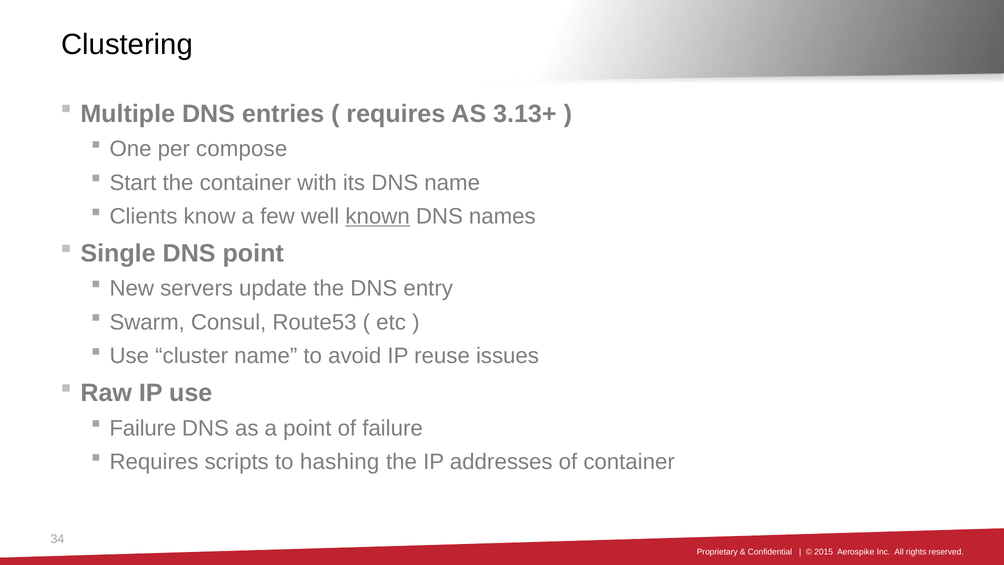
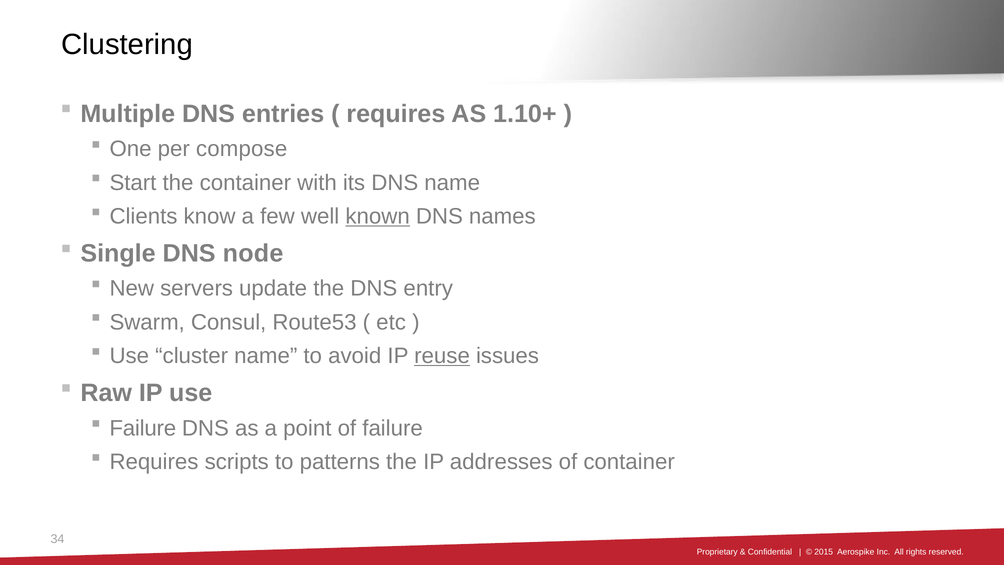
3.13+: 3.13+ -> 1.10+ (525, 114)
DNS point: point -> node (253, 253)
reuse underline: none -> present (442, 356)
hashing: hashing -> patterns (340, 462)
